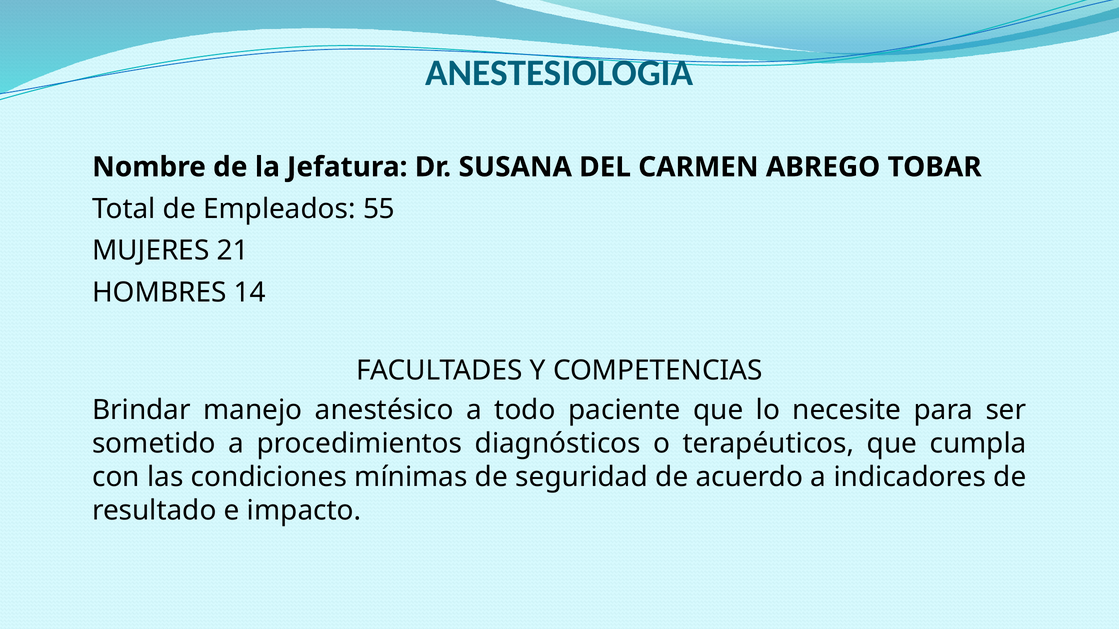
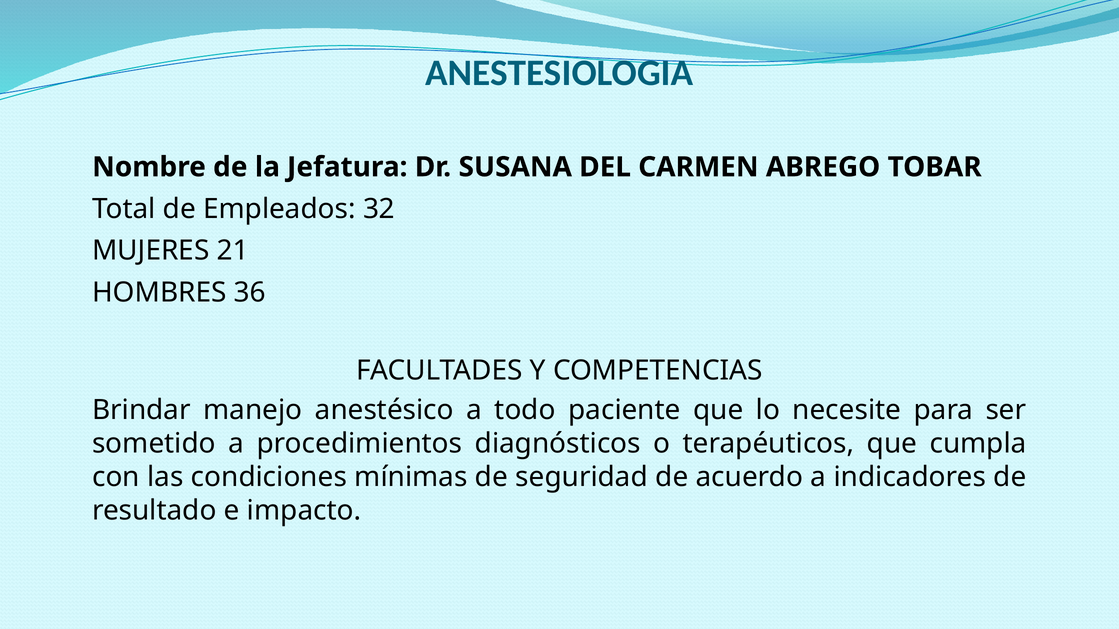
55: 55 -> 32 (379, 209)
14: 14 -> 36 (250, 293)
